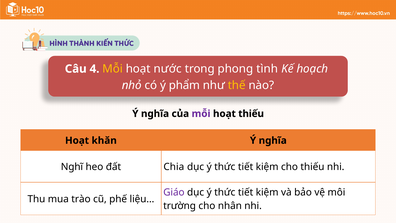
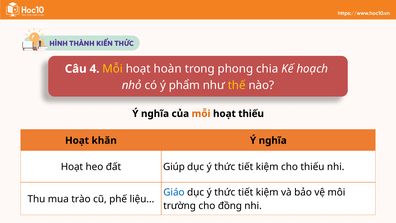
nước: nước -> hoàn (168, 69)
tình: tình -> chia (267, 69)
mỗi colour: purple -> orange (201, 114)
Nghĩ: Nghĩ -> Hoạt (72, 167)
Chia: Chia -> Giúp (174, 167)
Giáo colour: purple -> blue (174, 192)
nhân: nhân -> đồng (230, 206)
